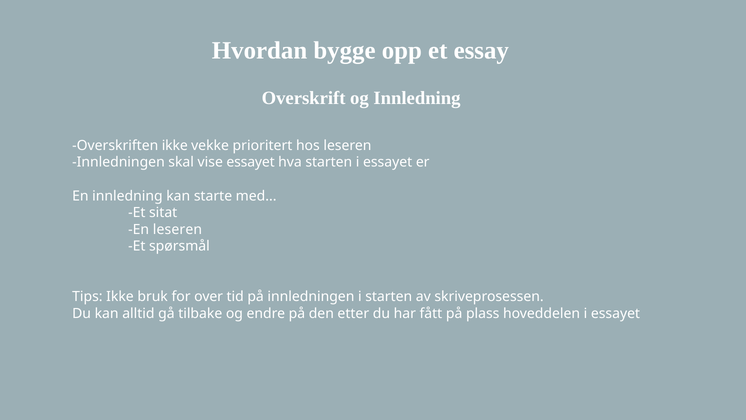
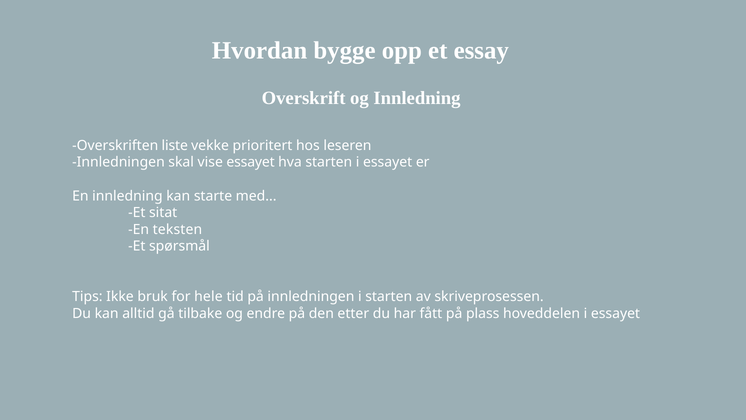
Overskriften ikke: ikke -> liste (175, 145)
En leseren: leseren -> teksten (177, 229)
over: over -> hele (208, 296)
